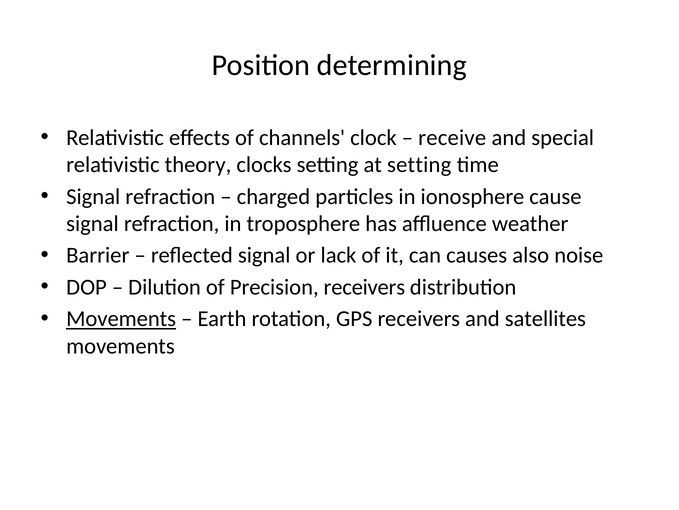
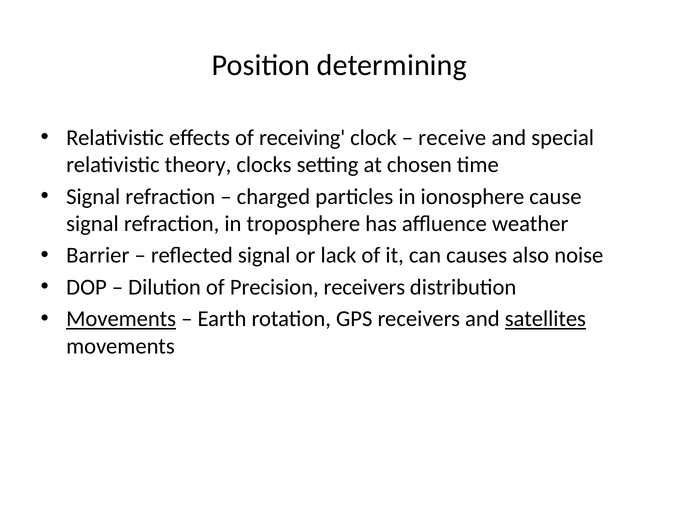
channels: channels -> receiving (302, 137)
at setting: setting -> chosen (419, 165)
satellites underline: none -> present (545, 318)
